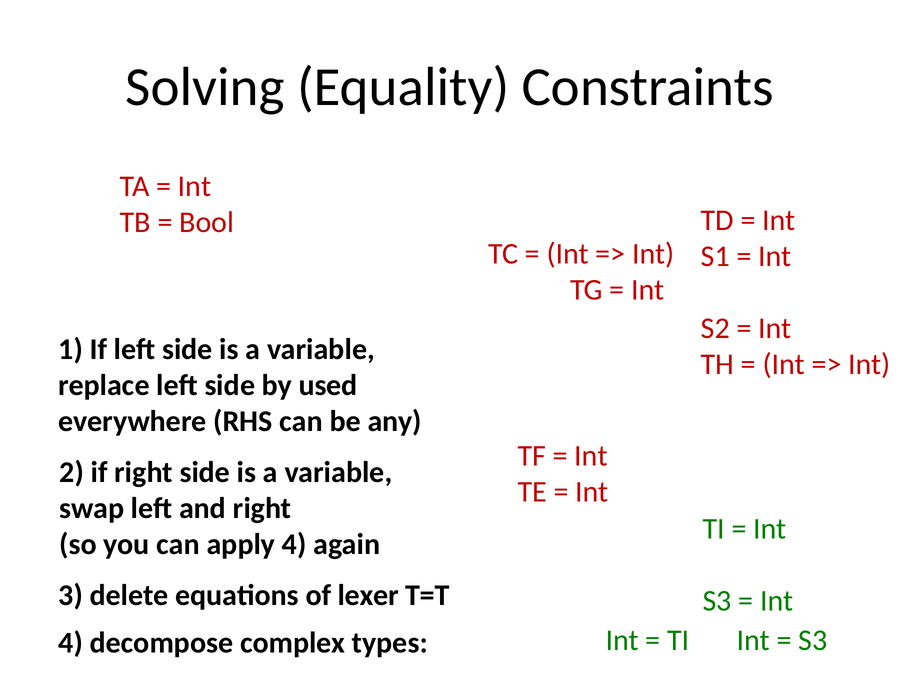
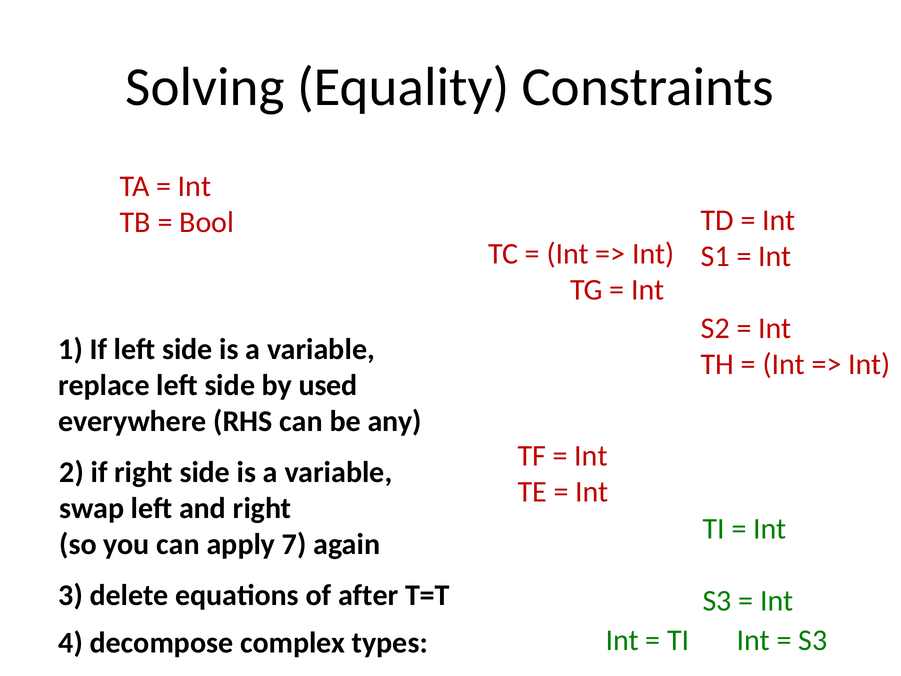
apply 4: 4 -> 7 (294, 544)
lexer: lexer -> after (368, 595)
